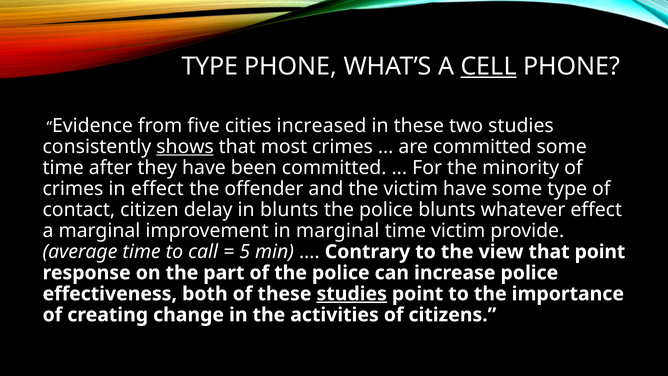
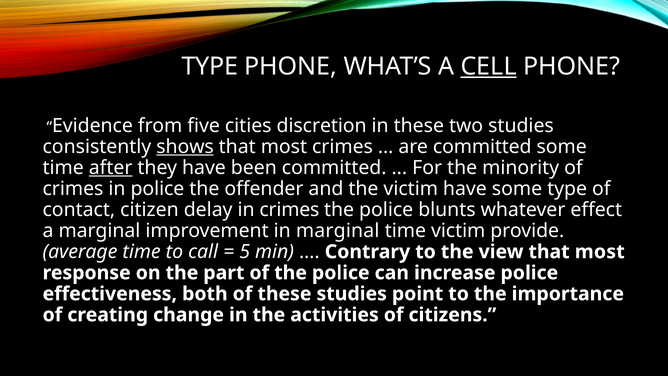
increased: increased -> discretion (322, 126)
after underline: none -> present (111, 168)
in effect: effect -> police (157, 189)
in blunts: blunts -> crimes (289, 210)
view that point: point -> most (600, 252)
studies underline: present -> none (352, 294)
